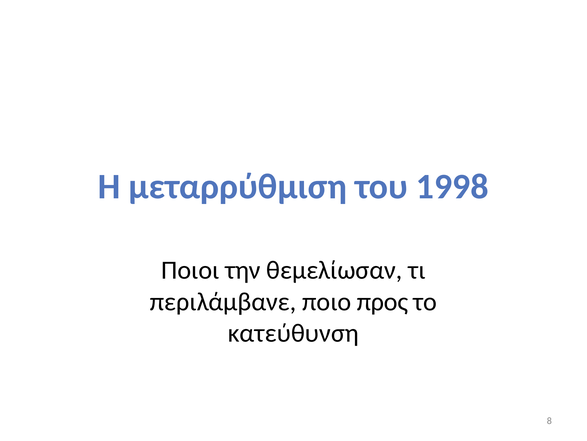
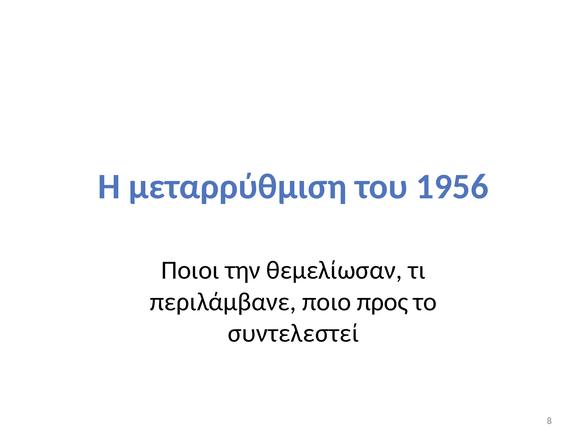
1998: 1998 -> 1956 (452, 186)
κατεύθυνση: κατεύθυνση -> συντελεστεί (293, 333)
